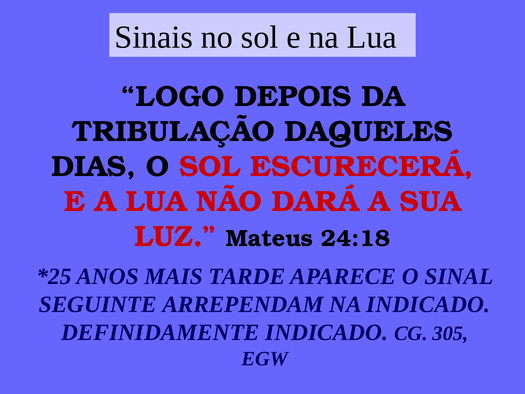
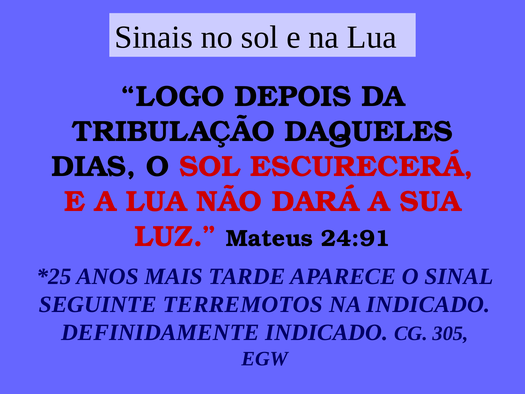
24:18: 24:18 -> 24:91 (356, 238)
ARREPENDAM: ARREPENDAM -> TERREMOTOS (243, 304)
